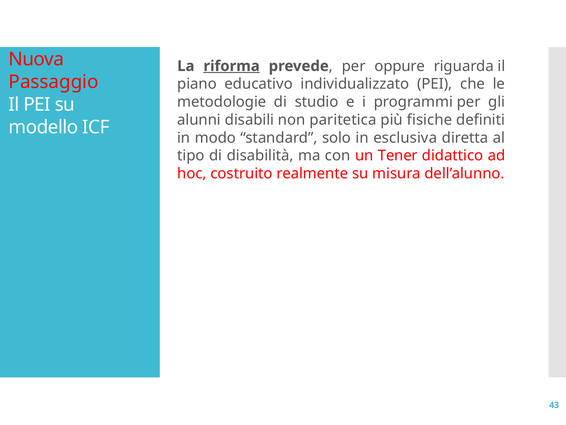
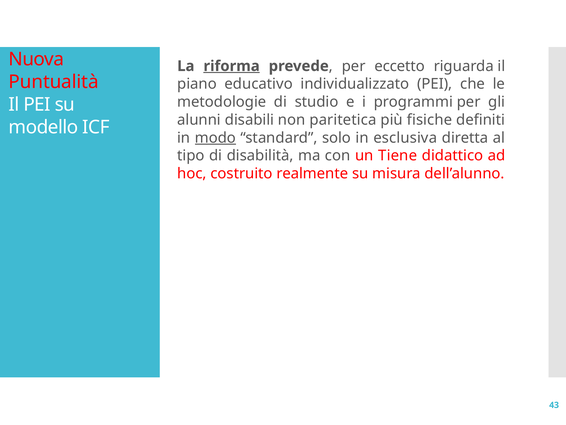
oppure: oppure -> eccetto (400, 66)
Passaggio: Passaggio -> Puntualità (54, 82)
modo underline: none -> present (215, 138)
Tener: Tener -> Tiene (398, 155)
